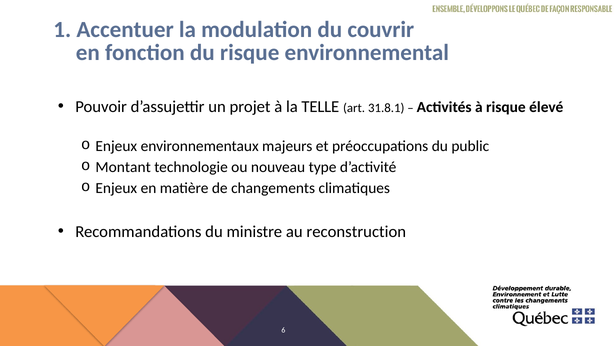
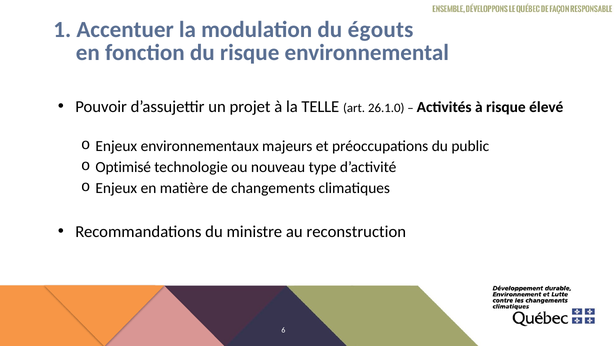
couvrir: couvrir -> égouts (381, 30)
31.8.1: 31.8.1 -> 26.1.0 (386, 108)
Montant: Montant -> Optimisé (123, 167)
